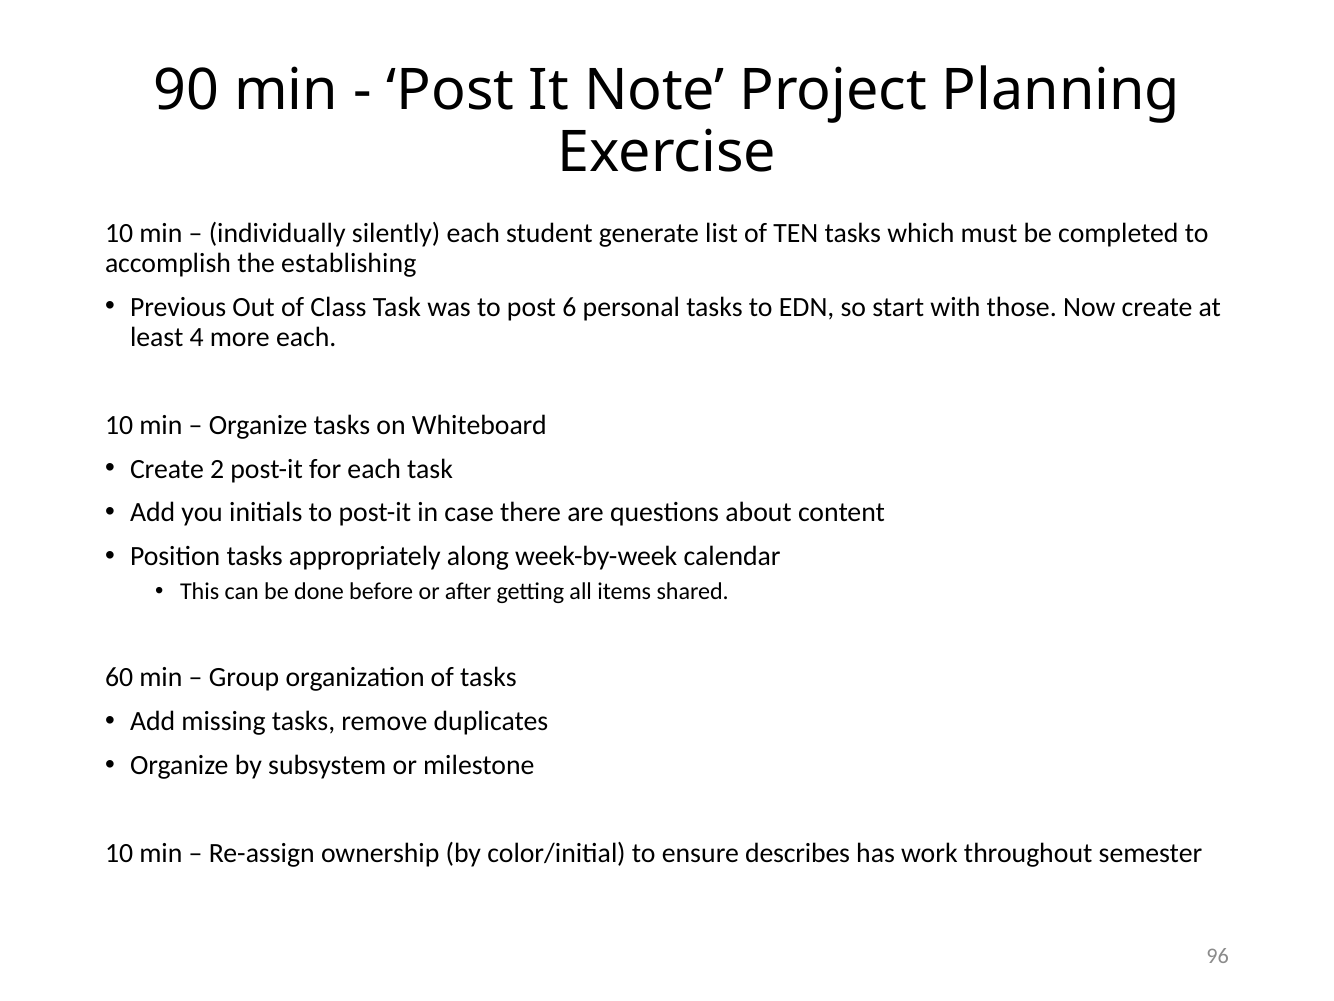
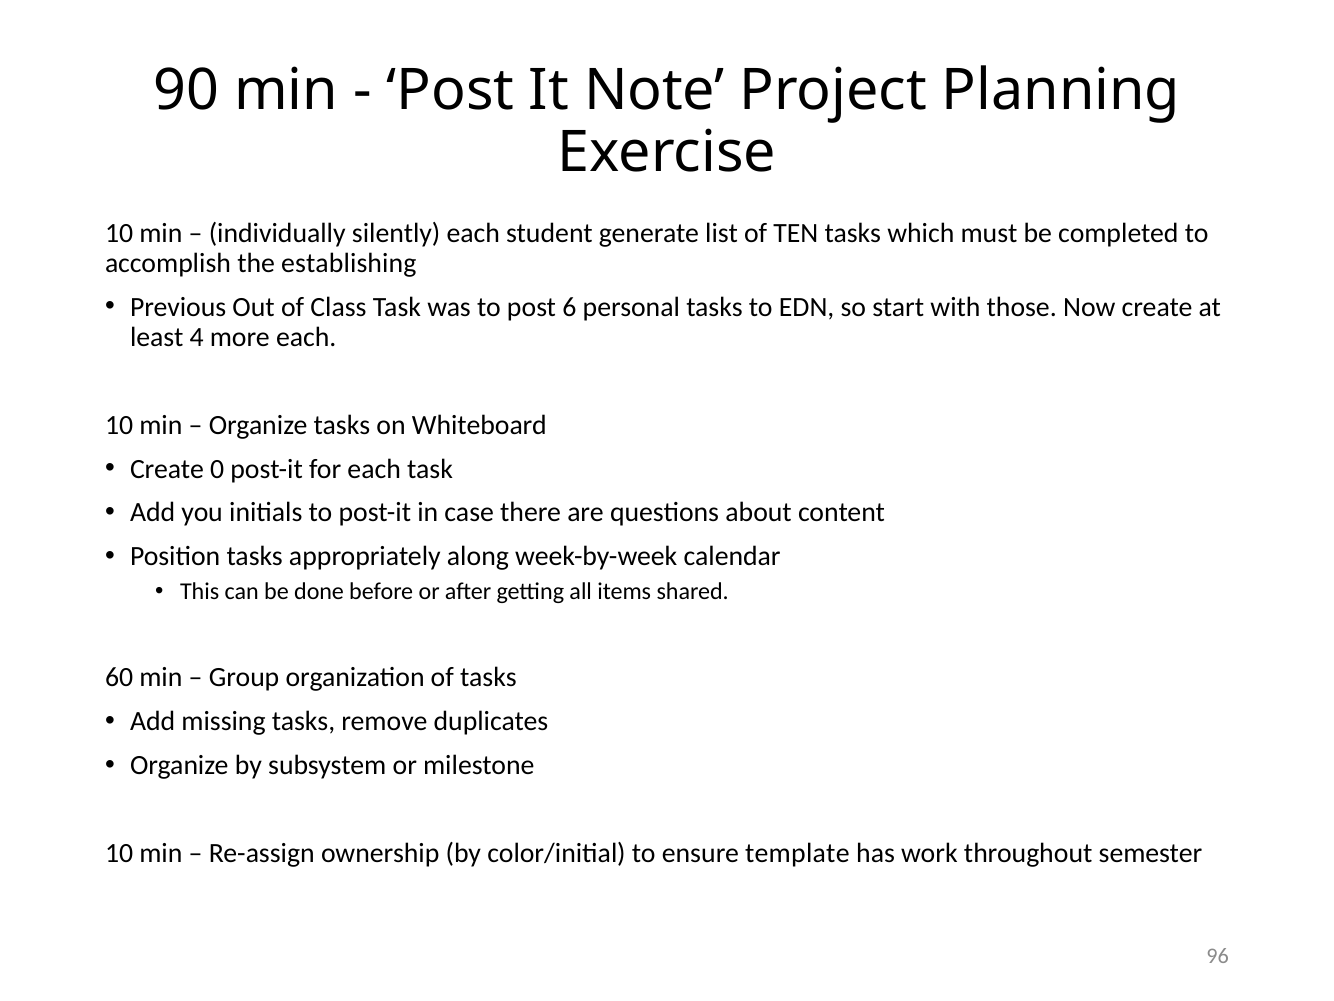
2: 2 -> 0 (217, 469)
describes: describes -> template (797, 853)
